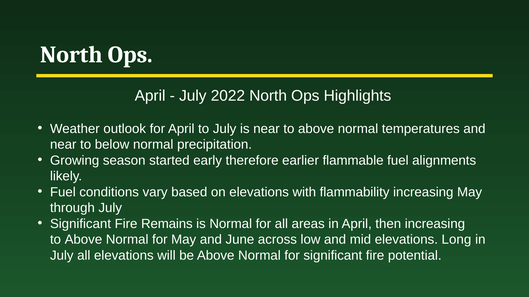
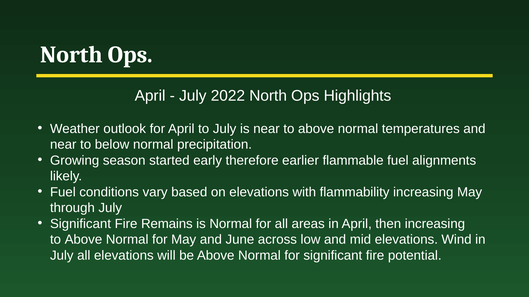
Long: Long -> Wind (456, 240)
